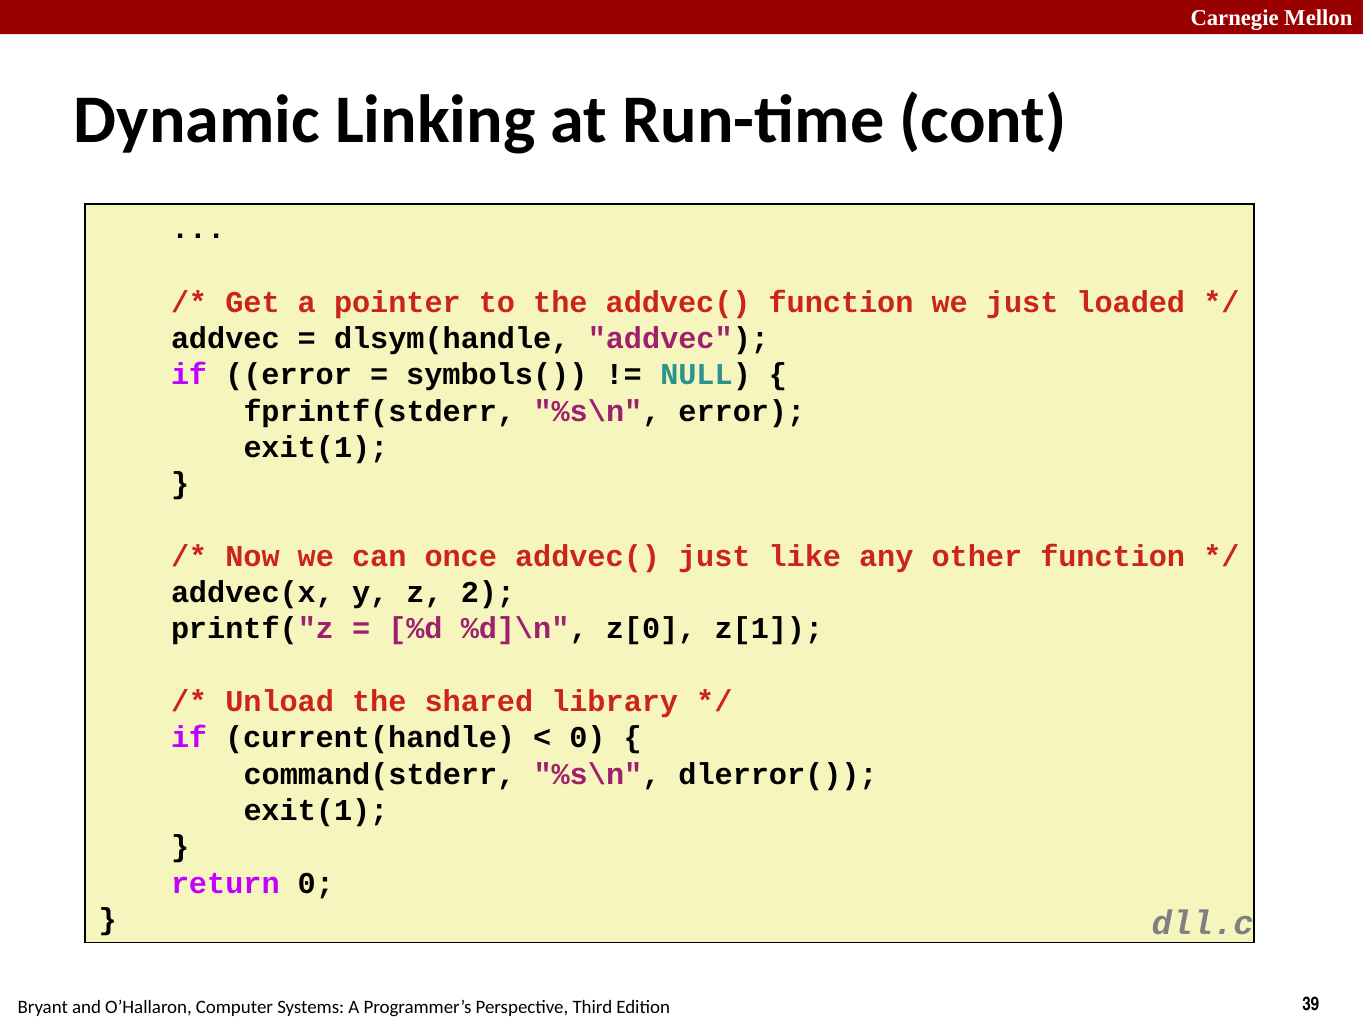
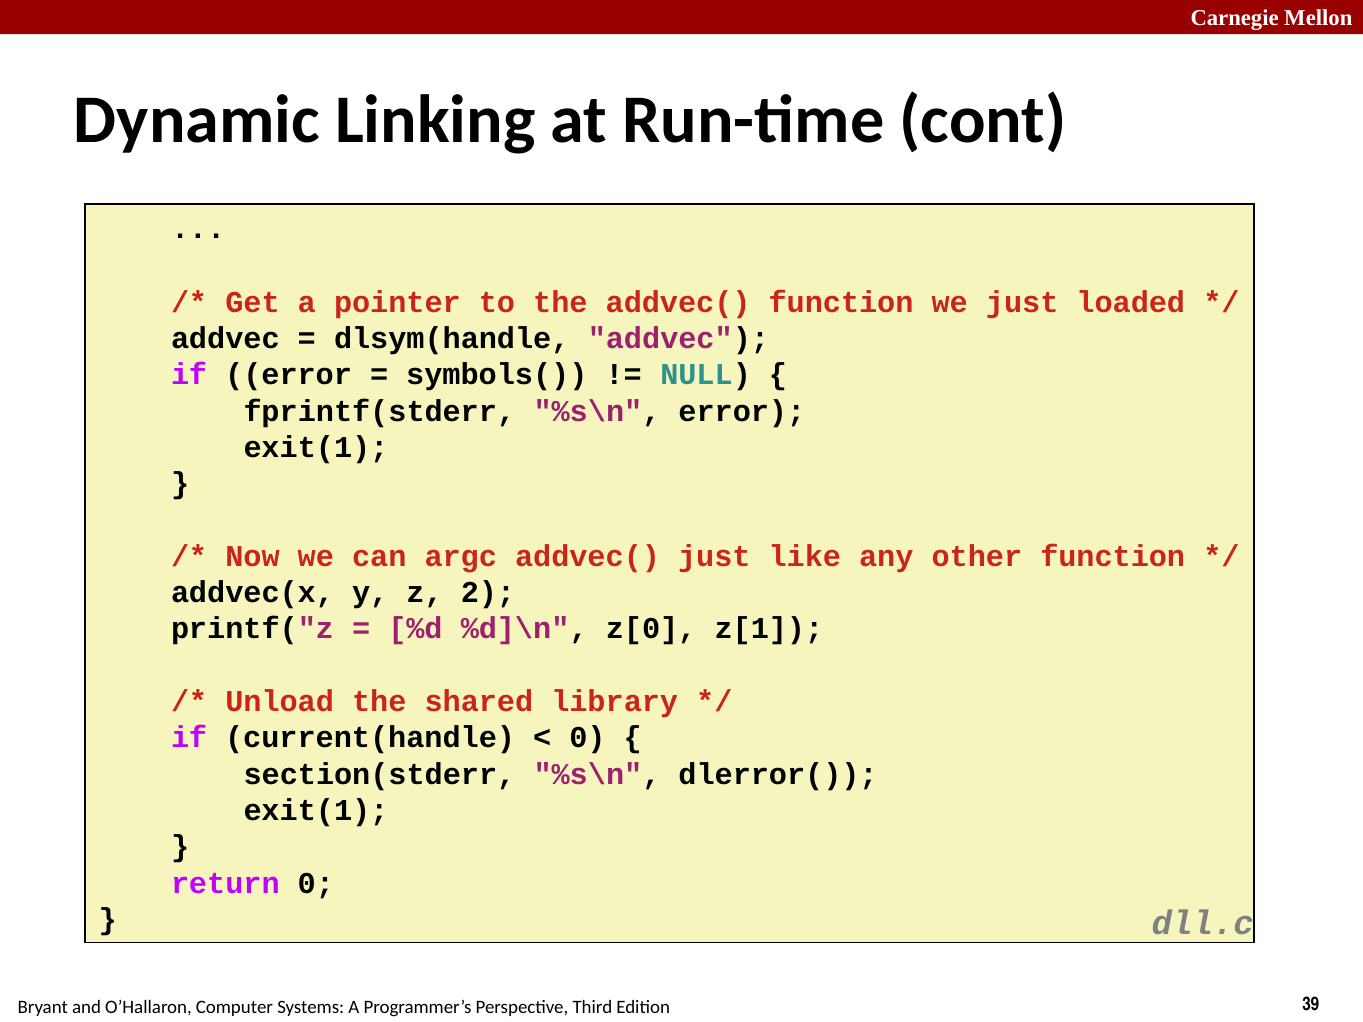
once: once -> argc (461, 556)
command(stderr: command(stderr -> section(stderr (379, 774)
